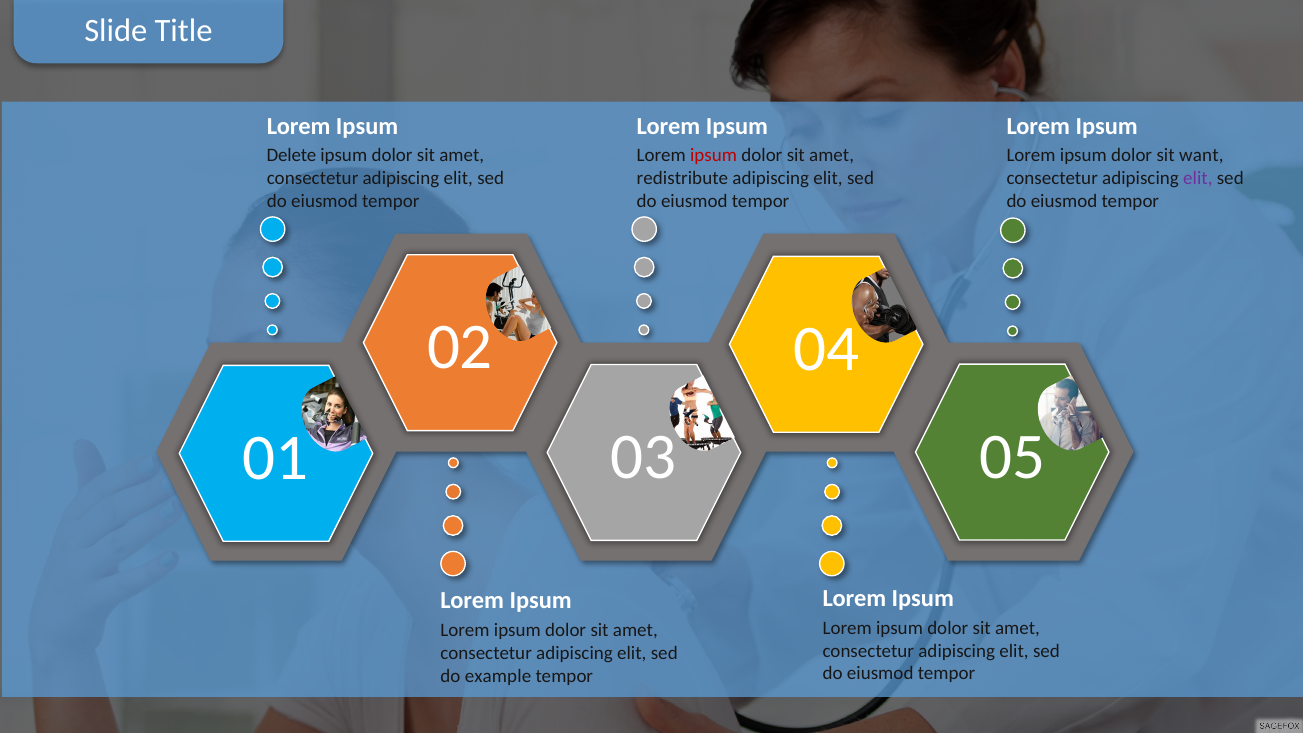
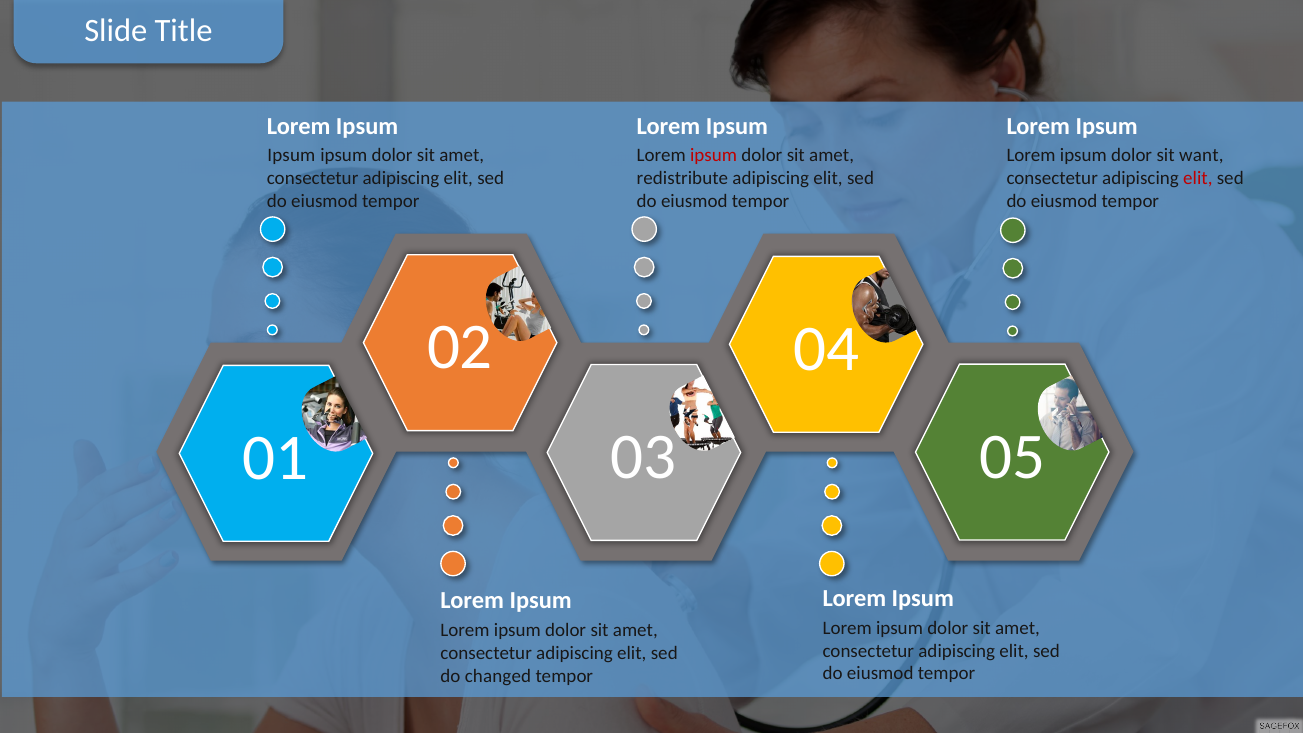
Delete: Delete -> Ipsum (291, 156)
elit colour: purple -> red (1198, 178)
example: example -> changed (498, 676)
